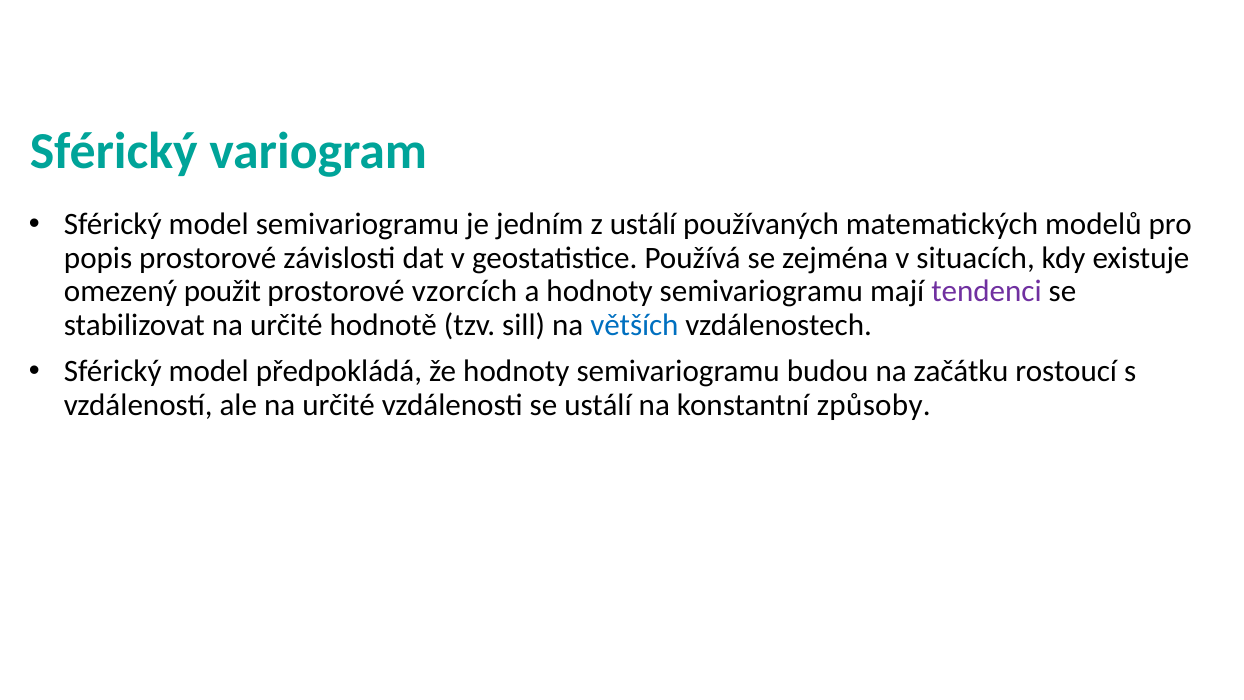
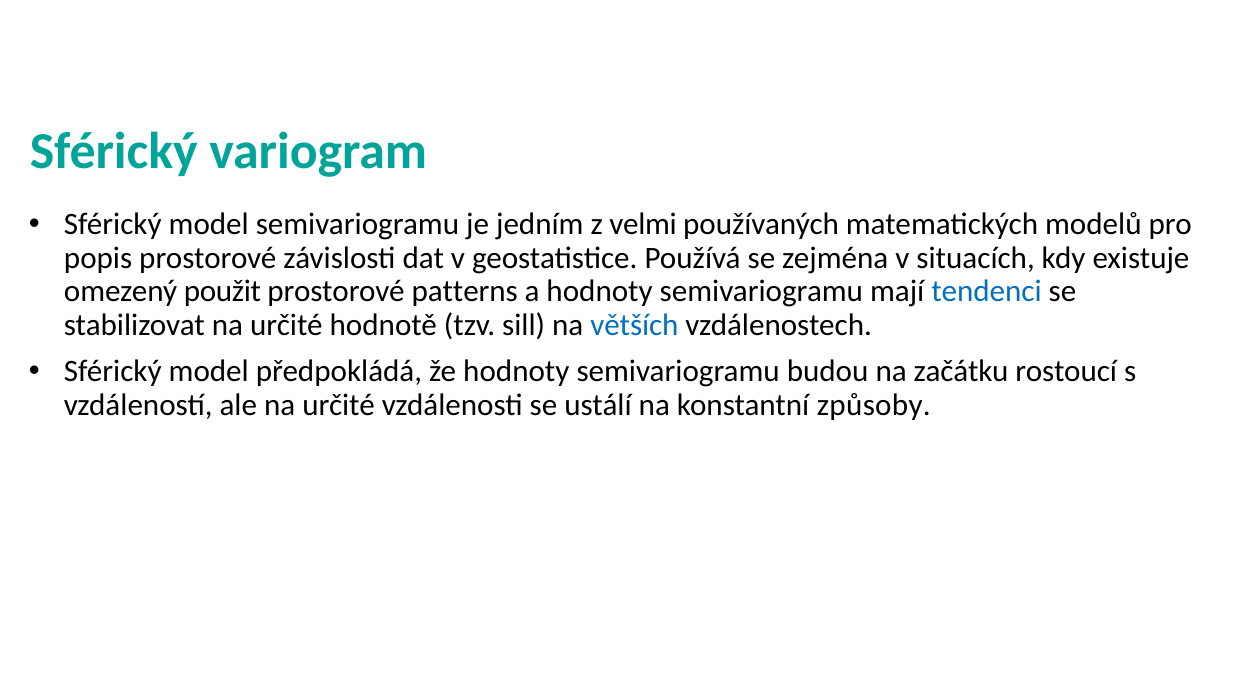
z ustálí: ustálí -> velmi (643, 224)
vzorcích: vzorcích -> patterns (465, 291)
tendenci colour: purple -> blue (986, 291)
